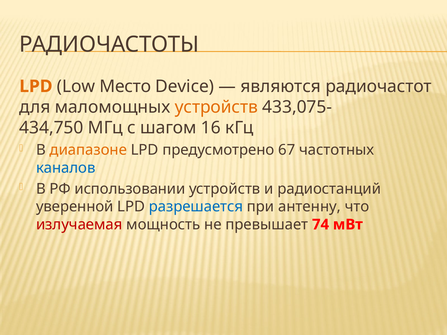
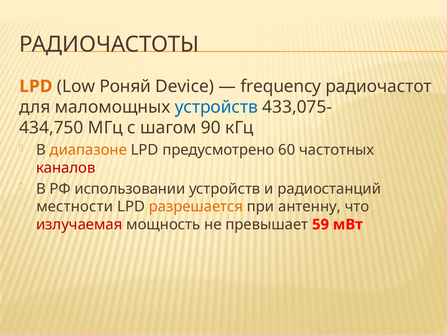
Место: Место -> Роняй (125, 86)
являются: являются -> frequency (281, 86)
устройств colour: orange -> blue (216, 107)
16: 16 -> 90 (211, 128)
67: 67 -> 60 (287, 150)
каналов colour: blue -> red (66, 168)
уверенной: уверенной -> местности (75, 207)
разрешается colour: blue -> orange (196, 207)
74: 74 -> 59 (321, 225)
